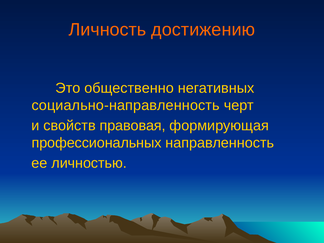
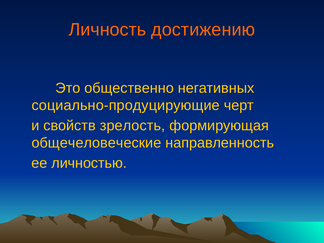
социально-направленность: социально-направленность -> социально-продуцирующие (126, 105)
правовая: правовая -> зрелость (133, 126)
профессиональных: профессиональных -> общечеловеческие (96, 143)
